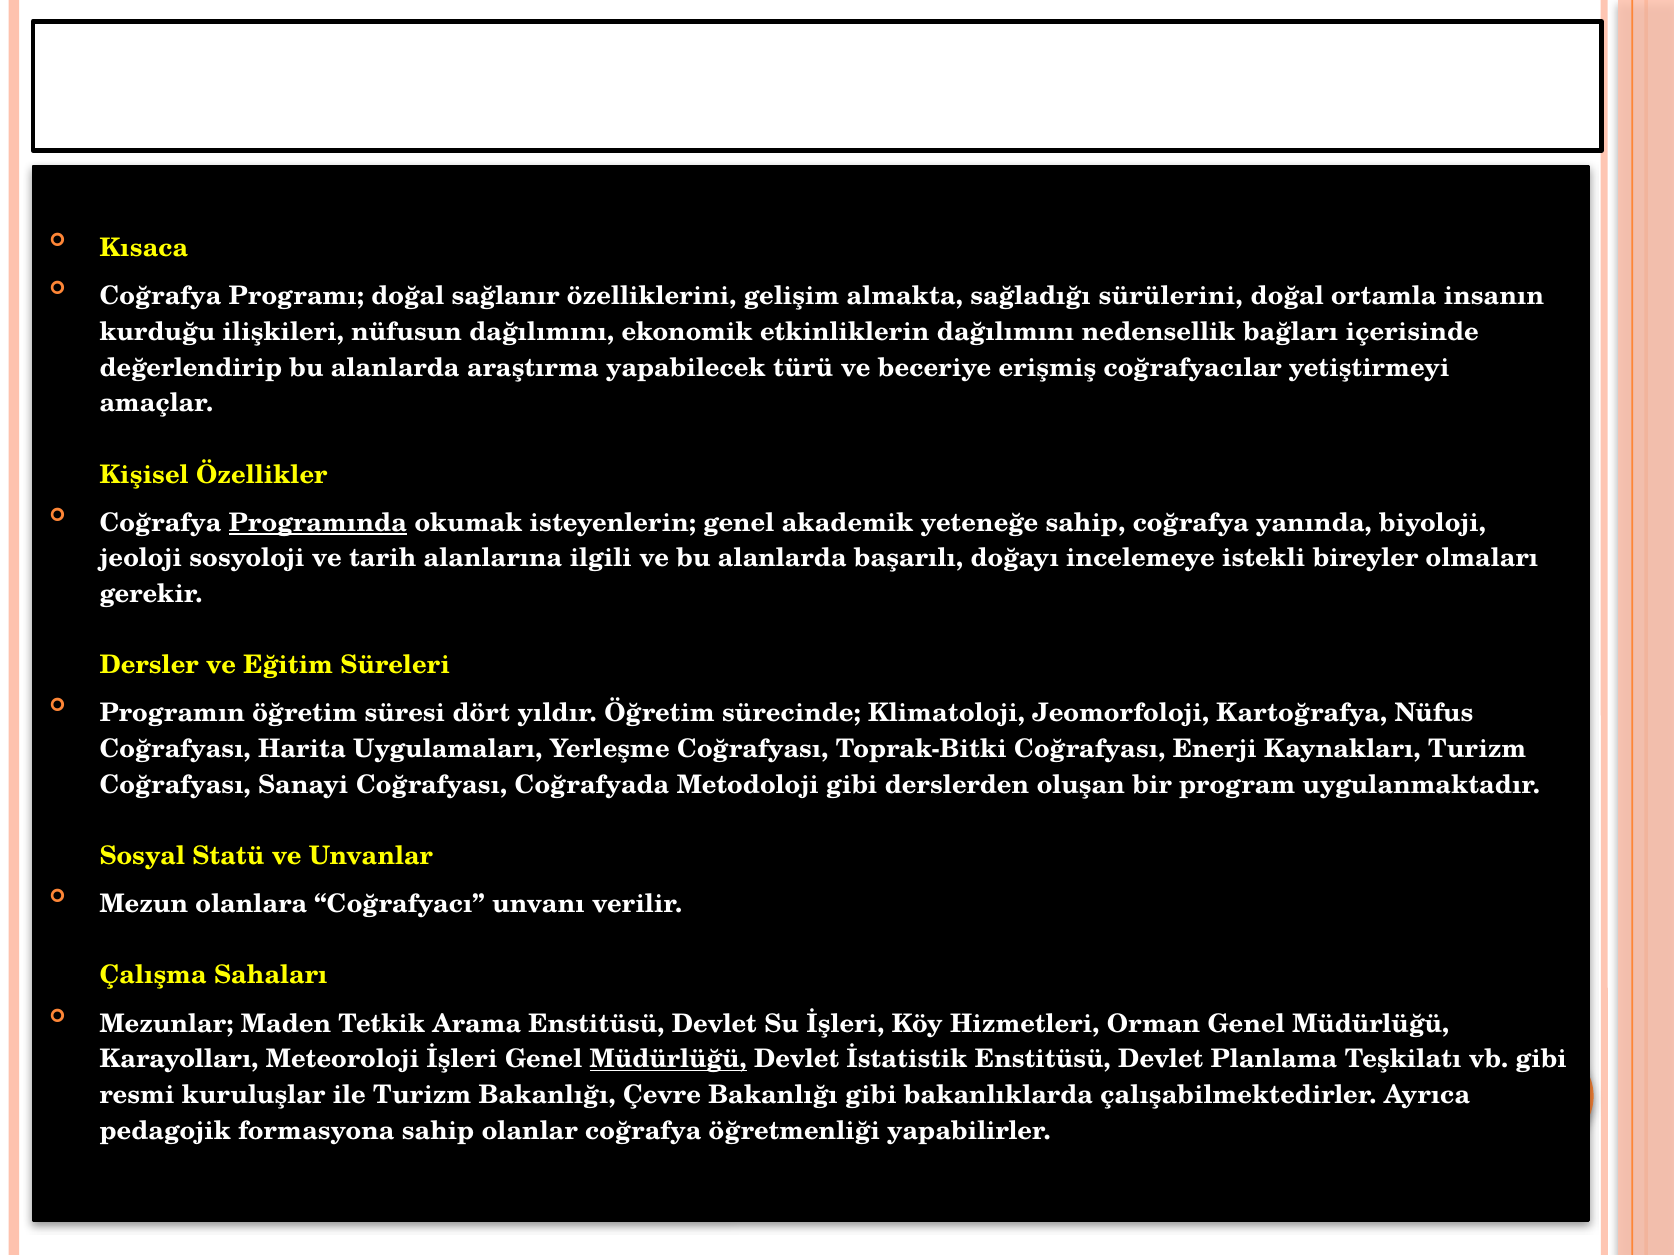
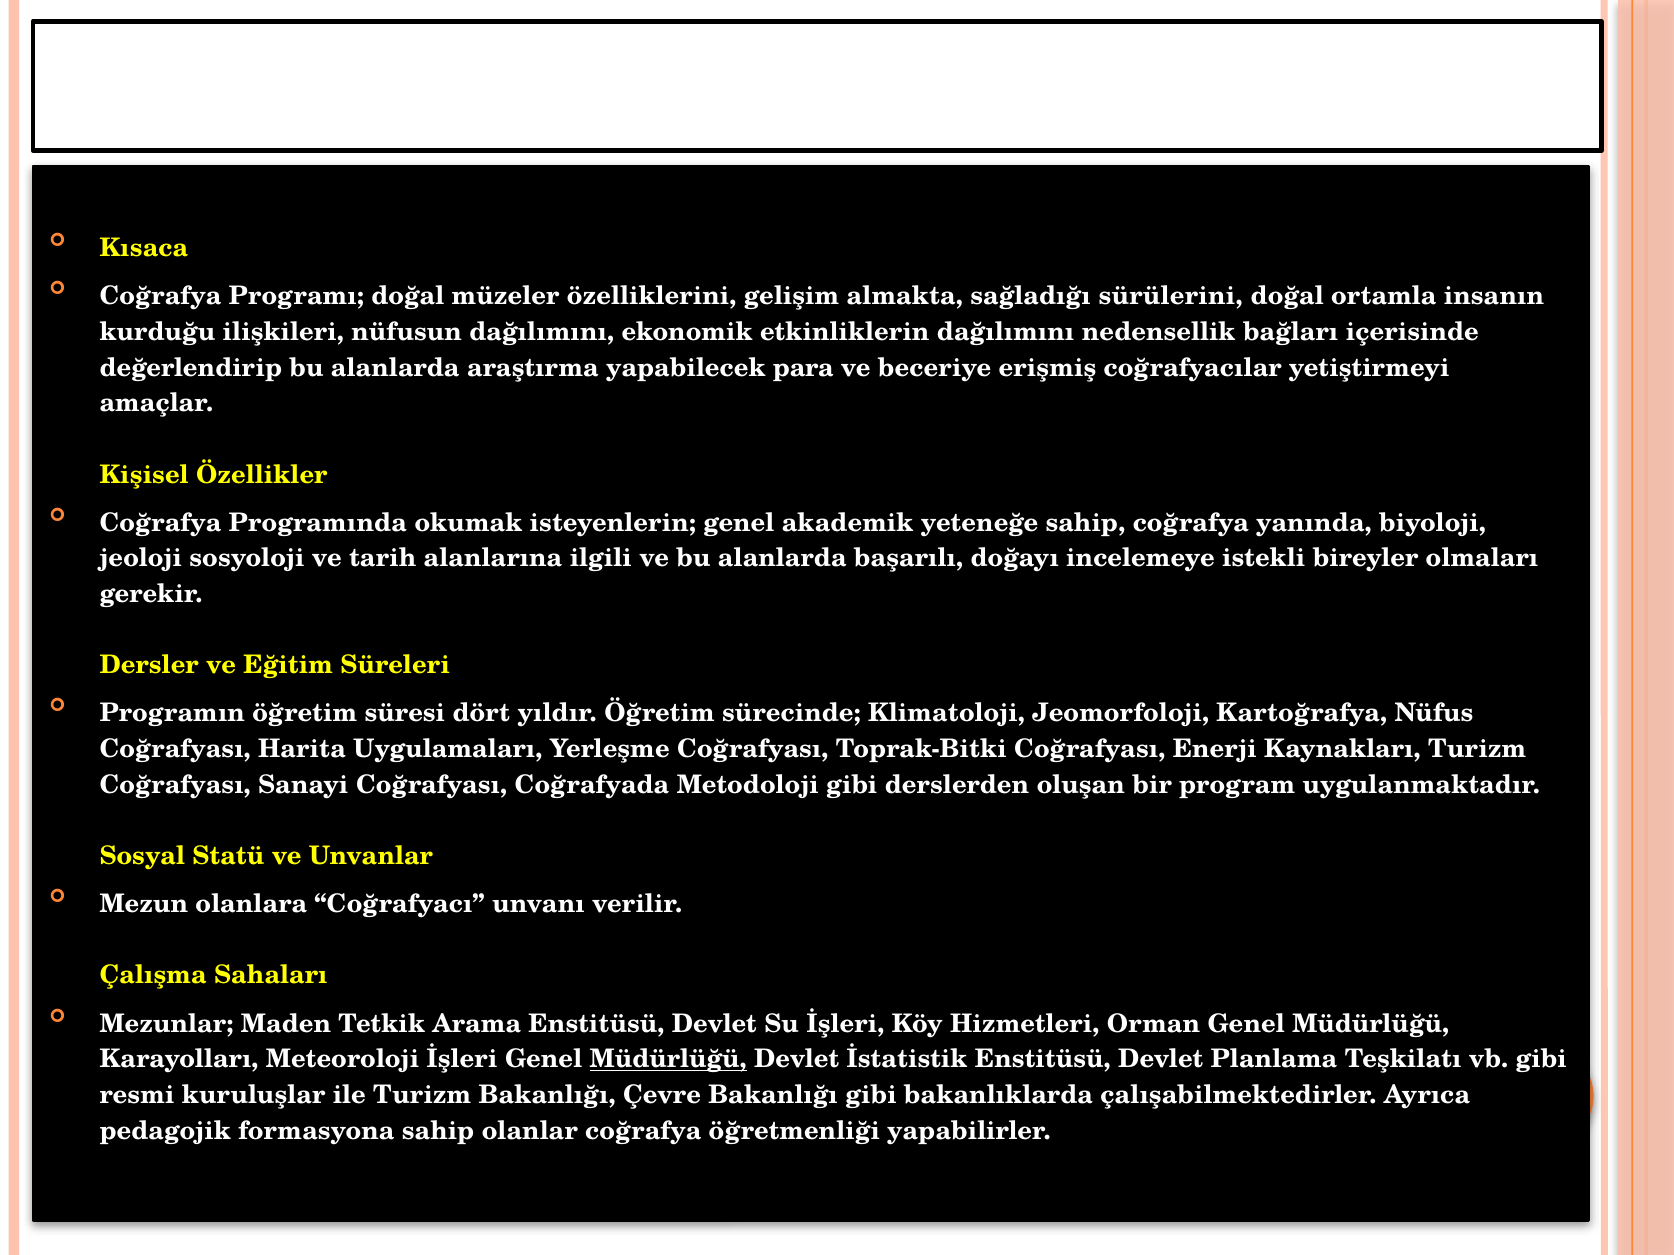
sağlanır: sağlanır -> müzeler (506, 297)
türü: türü -> para (803, 368)
Programında underline: present -> none (318, 523)
